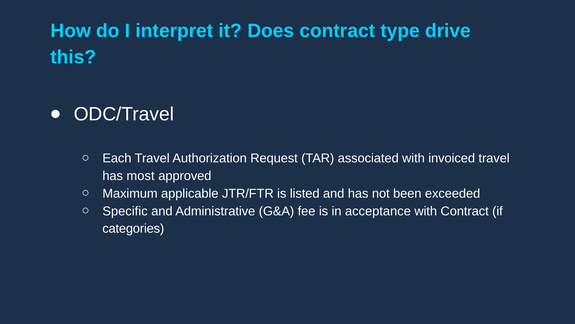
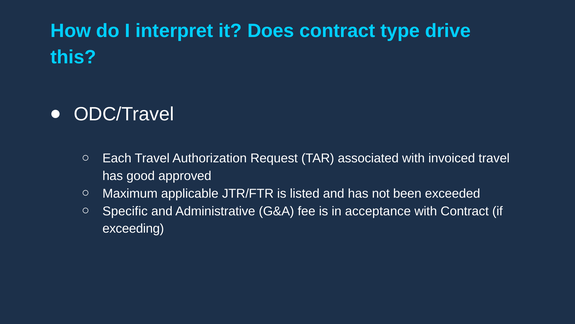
most: most -> good (141, 176)
categories: categories -> exceeding (133, 228)
